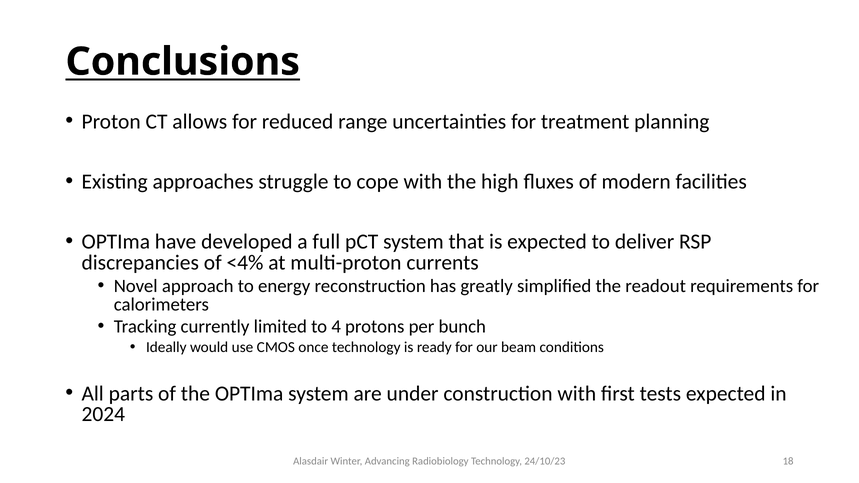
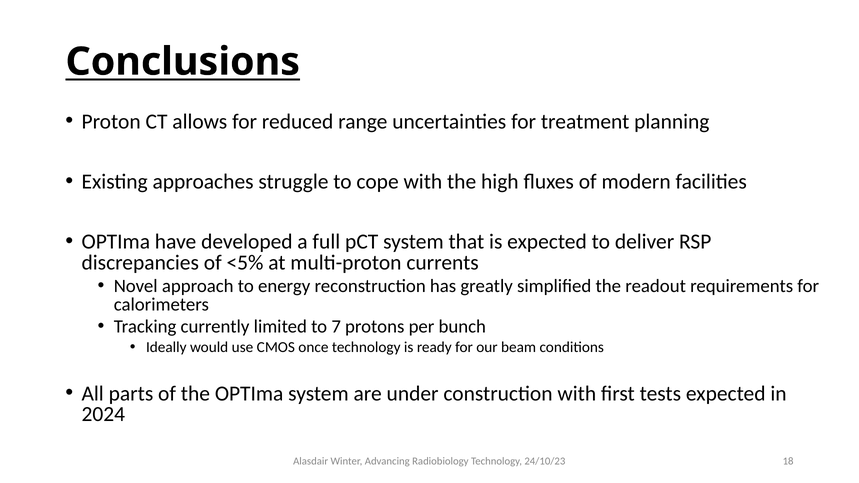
<4%: <4% -> <5% (245, 263)
4: 4 -> 7 (336, 327)
